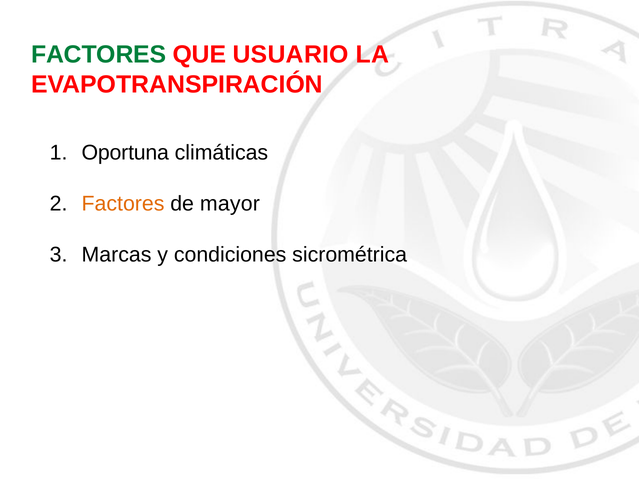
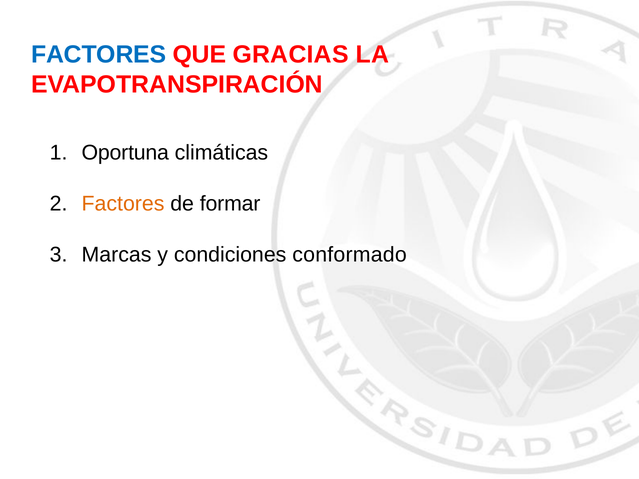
FACTORES colour: green -> blue (99, 55)
USUARIO: USUARIO -> GRACIAS (291, 55)
mayor: mayor -> formar (230, 204)
sicrométrica: sicrométrica -> conformado (350, 255)
